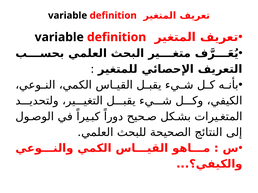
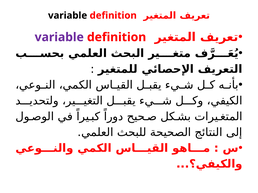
variable colour: black -> purple (59, 37)
